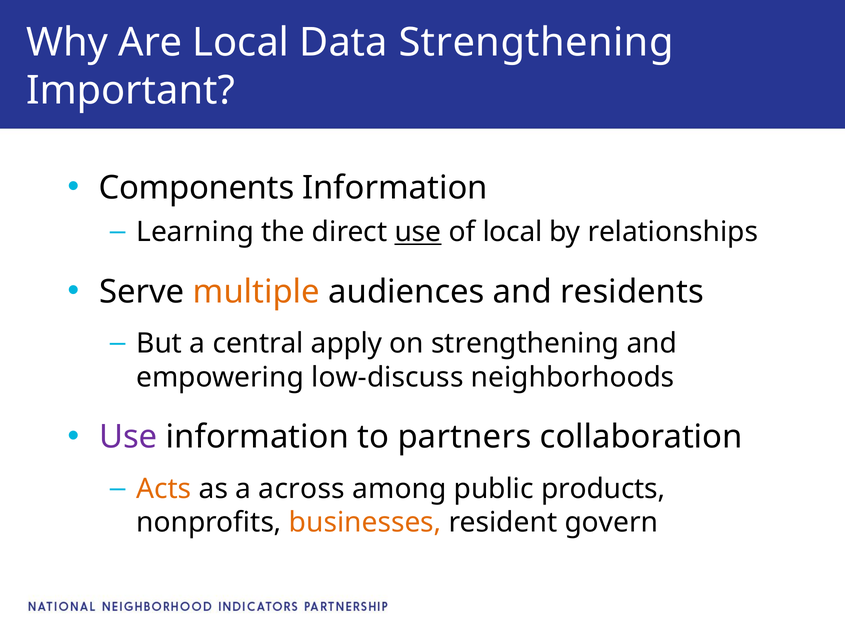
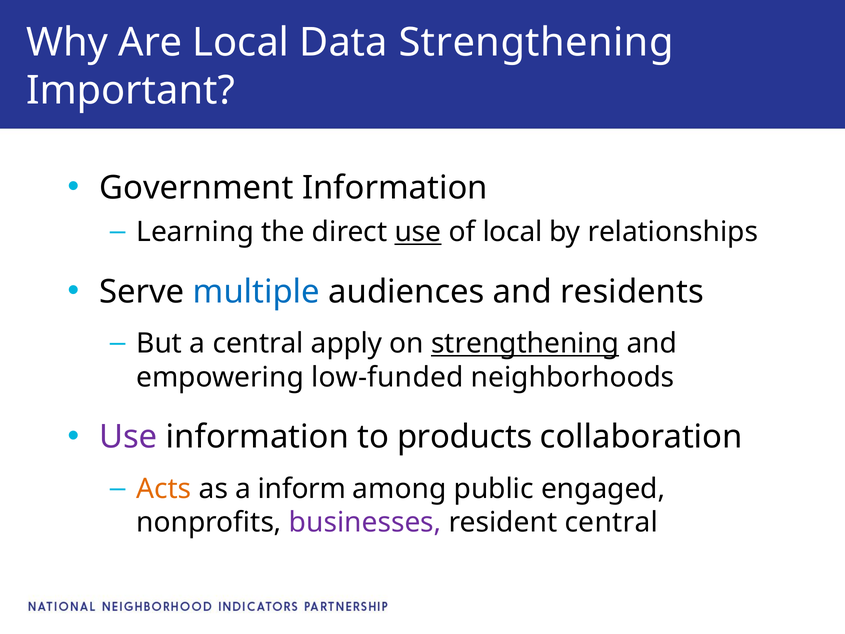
Components: Components -> Government (196, 188)
multiple colour: orange -> blue (256, 292)
strengthening underline: none -> present (525, 343)
low-discuss: low-discuss -> low-funded (387, 377)
partners: partners -> products (465, 437)
across: across -> inform (302, 489)
products: products -> engaged (603, 489)
businesses colour: orange -> purple (365, 522)
resident govern: govern -> central (611, 522)
